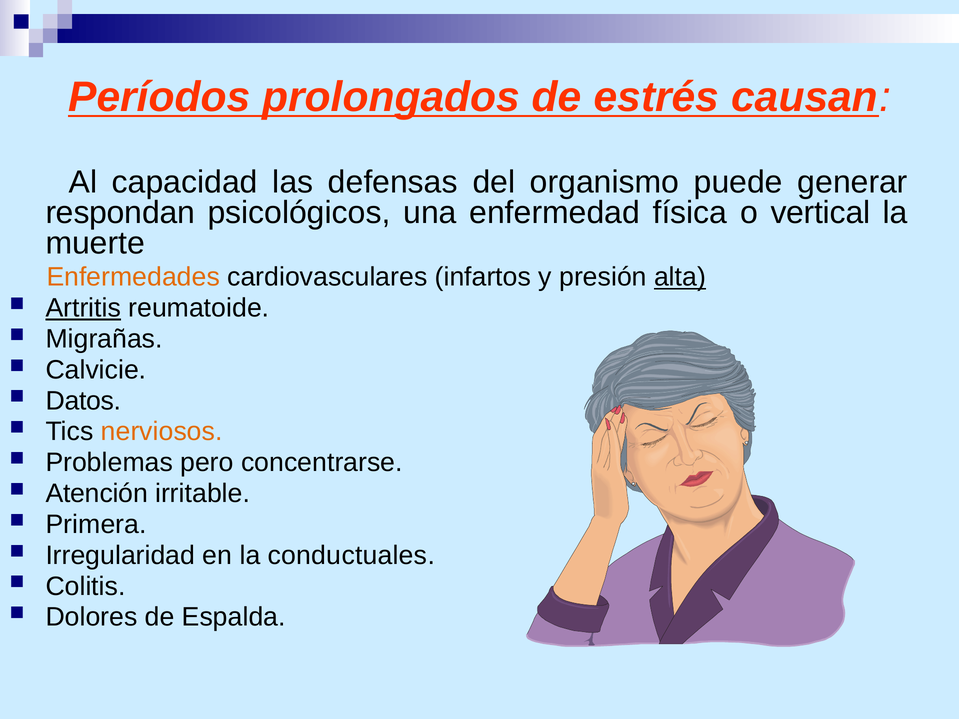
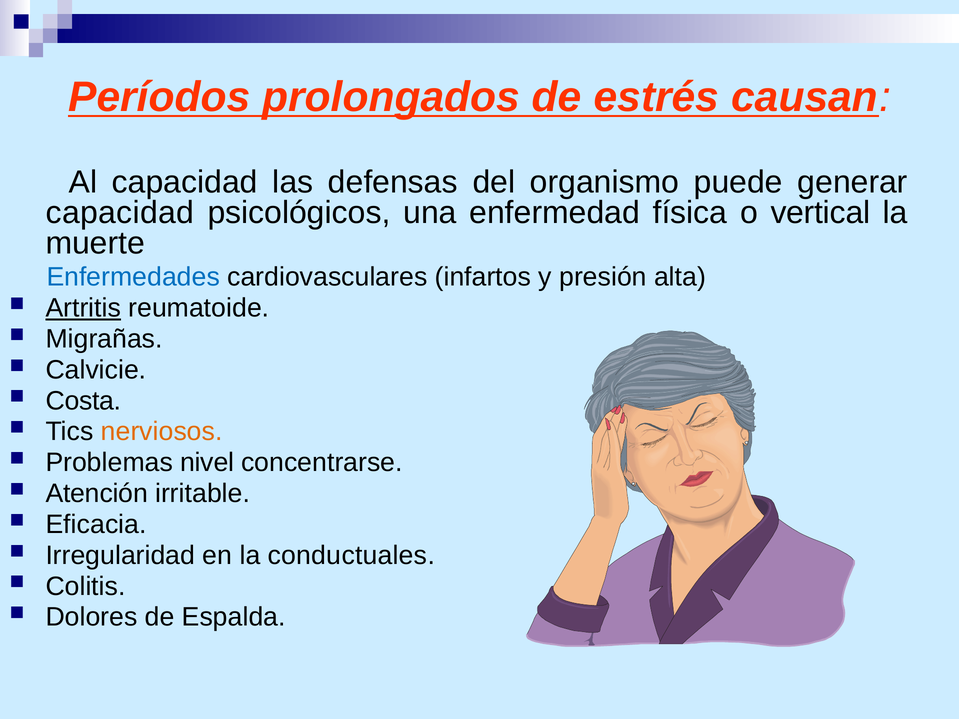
respondan: respondan -> capacidad (120, 213)
Enfermedades colour: orange -> blue (133, 277)
alta underline: present -> none (680, 277)
Datos: Datos -> Costa (83, 401)
pero: pero -> nivel (207, 463)
Primera: Primera -> Eficacia (96, 525)
